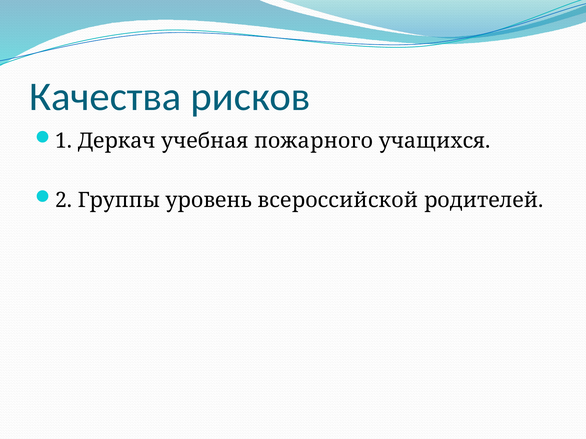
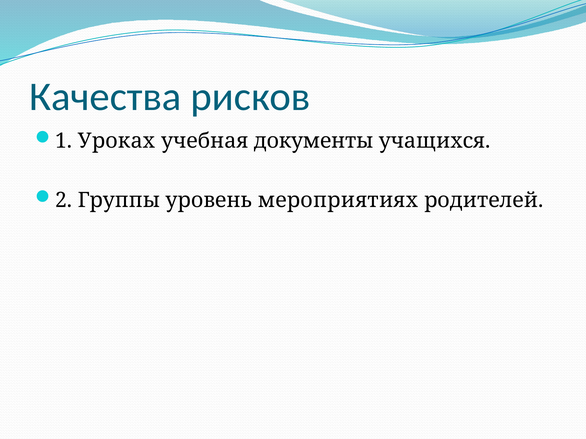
Деркач: Деркач -> Уроках (117, 141)
пожарного: пожарного -> документы (314, 141)
всероссийской: всероссийской -> мероприятиях (338, 200)
